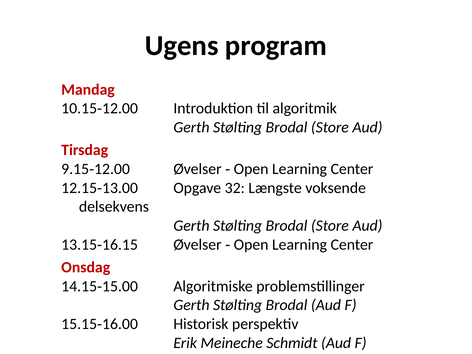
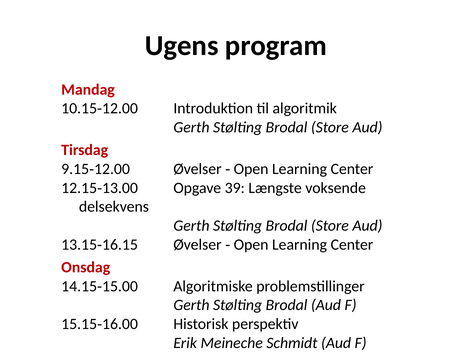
32: 32 -> 39 (235, 188)
